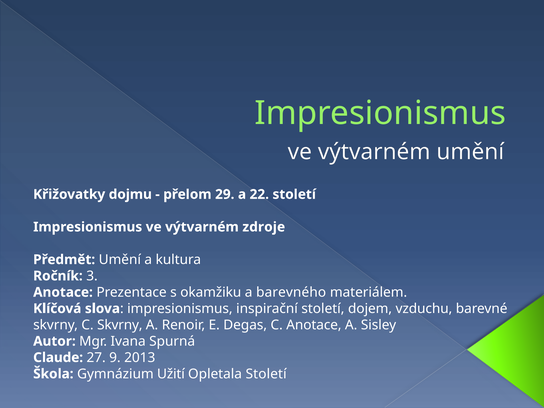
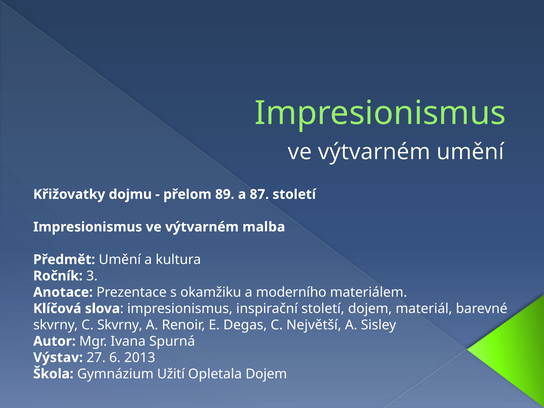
29: 29 -> 89 (225, 194)
22: 22 -> 87 (259, 194)
zdroje: zdroje -> malba (264, 227)
barevného: barevného -> moderního (291, 292)
vzduchu: vzduchu -> materiál (424, 309)
C Anotace: Anotace -> Největší (314, 325)
Claude: Claude -> Výstav (58, 358)
9: 9 -> 6 (115, 358)
Opletala Století: Století -> Dojem (266, 374)
